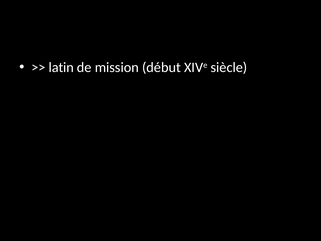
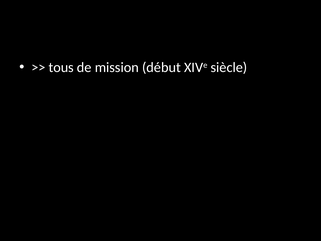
latin: latin -> tous (61, 67)
